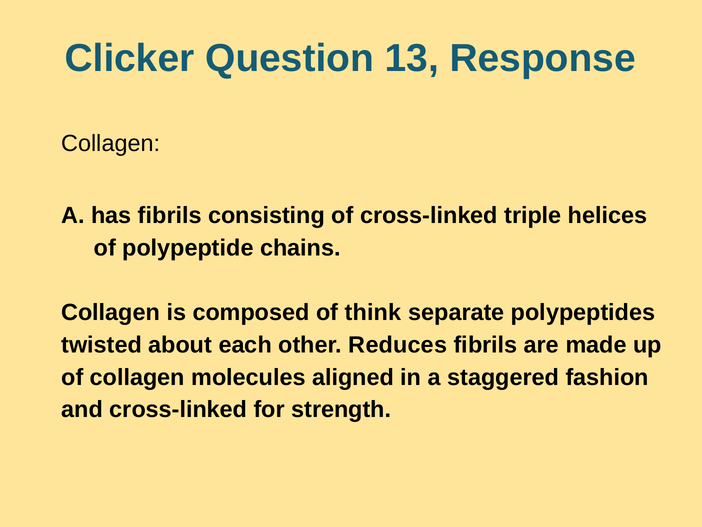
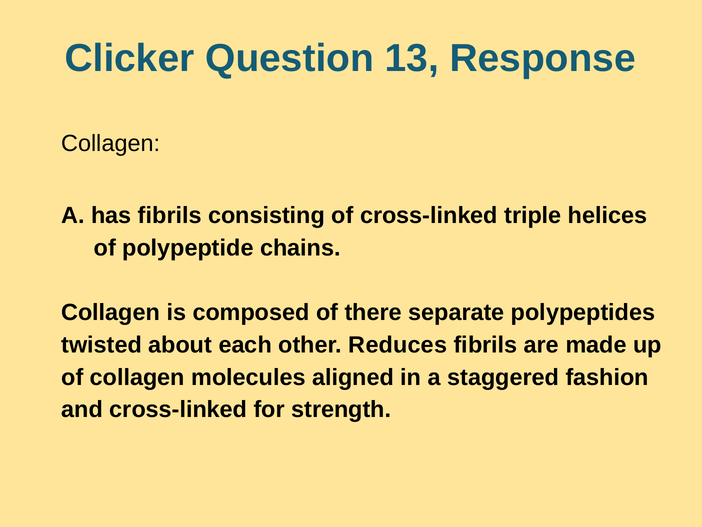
think: think -> there (373, 312)
